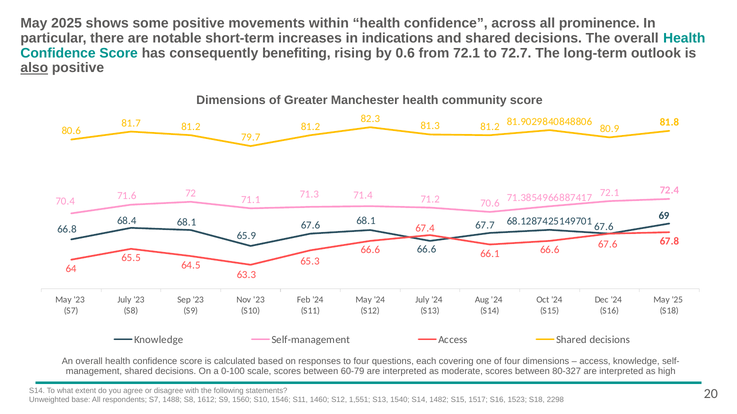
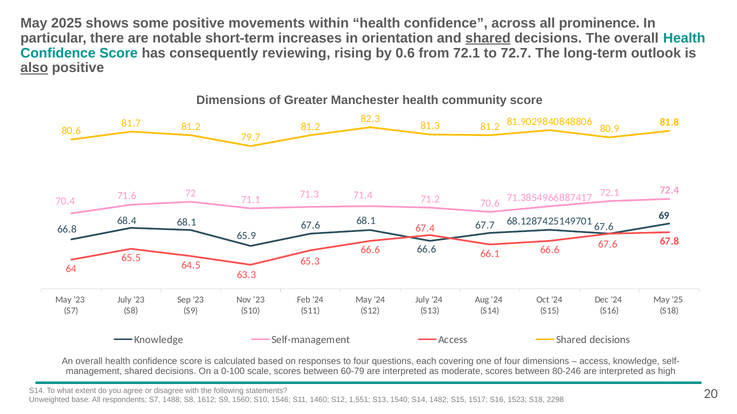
indications: indications -> orientation (397, 38)
shared underline: none -> present (488, 38)
benefiting: benefiting -> reviewing (296, 53)
80-327: 80-327 -> 80-246 (567, 372)
